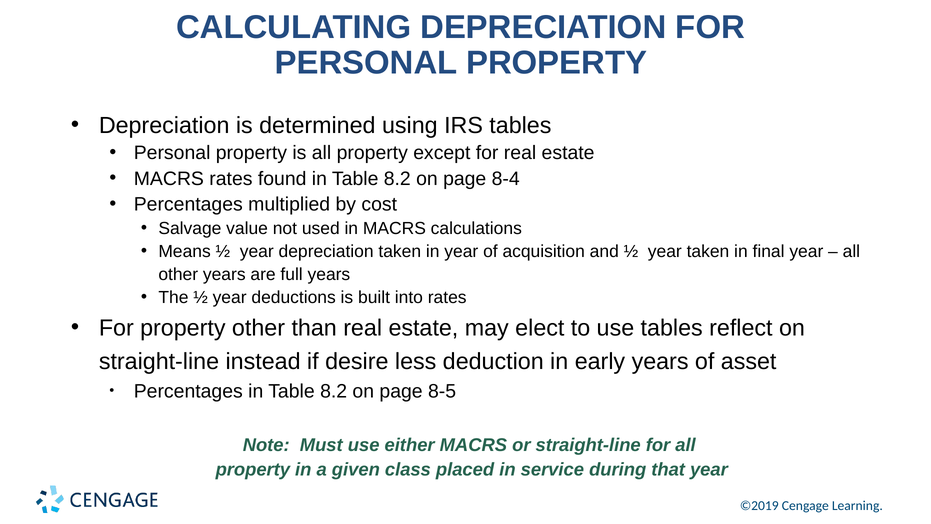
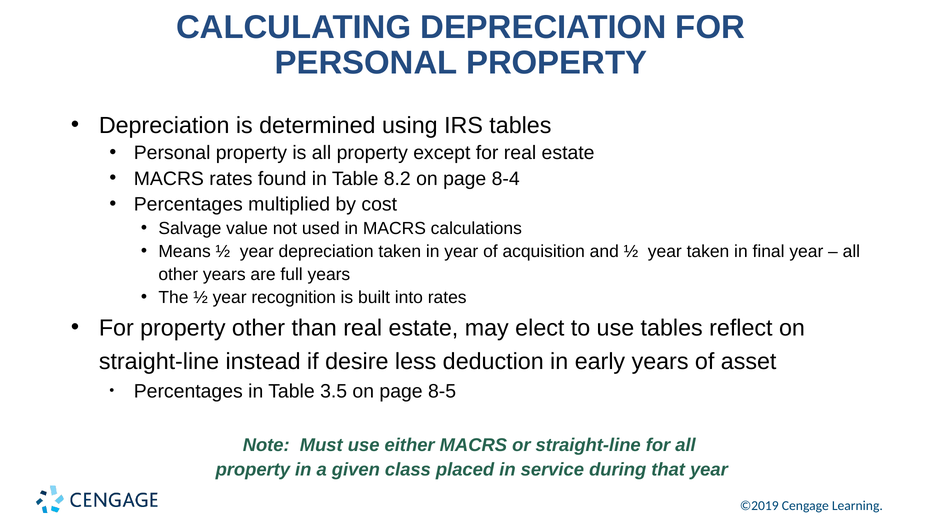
deductions: deductions -> recognition (294, 297)
Percentages in Table 8.2: 8.2 -> 3.5 (334, 391)
